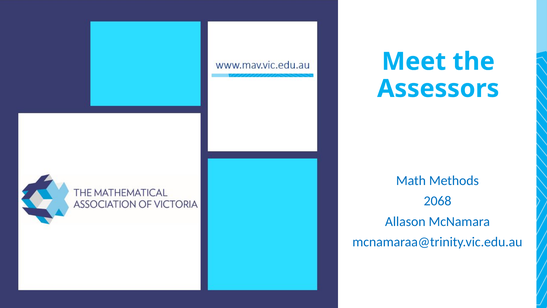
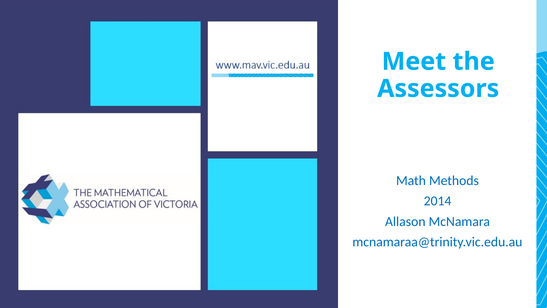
2068: 2068 -> 2014 (438, 201)
